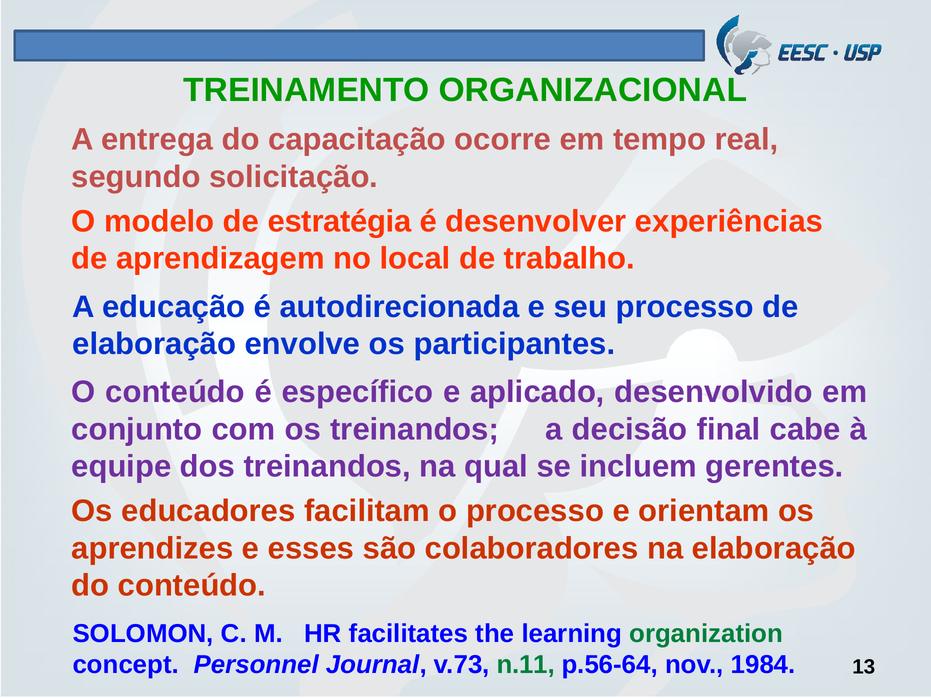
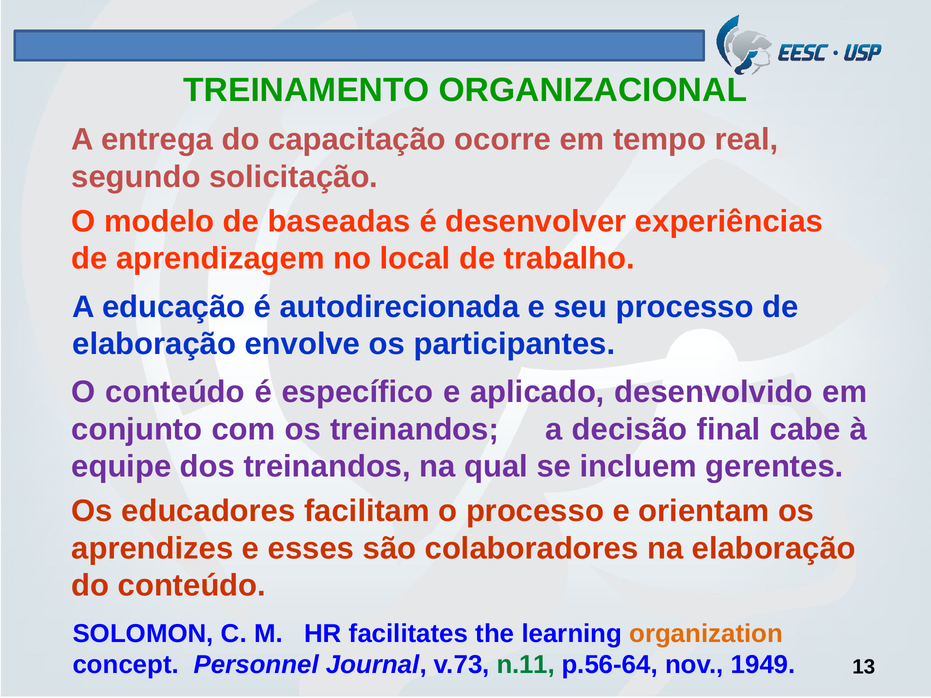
estratégia: estratégia -> baseadas (339, 221)
organization colour: green -> orange (706, 634)
1984: 1984 -> 1949 (763, 665)
